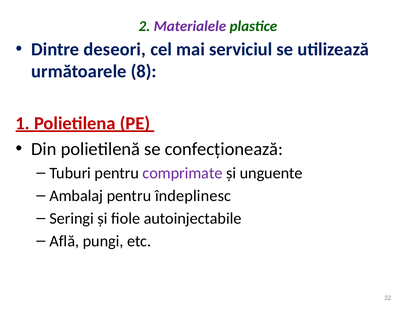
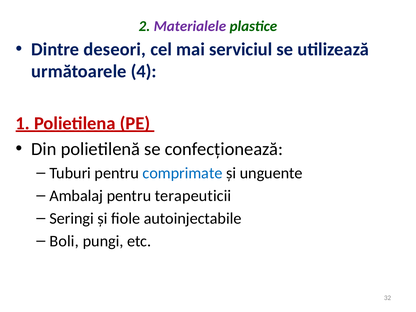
8: 8 -> 4 (144, 71)
comprimate colour: purple -> blue (183, 173)
îndeplinesc: îndeplinesc -> terapeuticii (193, 196)
Află: Află -> Boli (64, 241)
